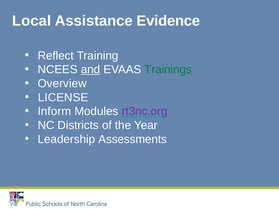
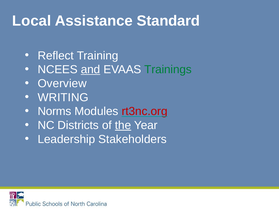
Evidence: Evidence -> Standard (168, 21)
LICENSE: LICENSE -> WRITING (63, 97)
Inform: Inform -> Norms (54, 111)
rt3nc.org colour: purple -> red (145, 111)
the underline: none -> present (123, 125)
Assessments: Assessments -> Stakeholders (133, 139)
